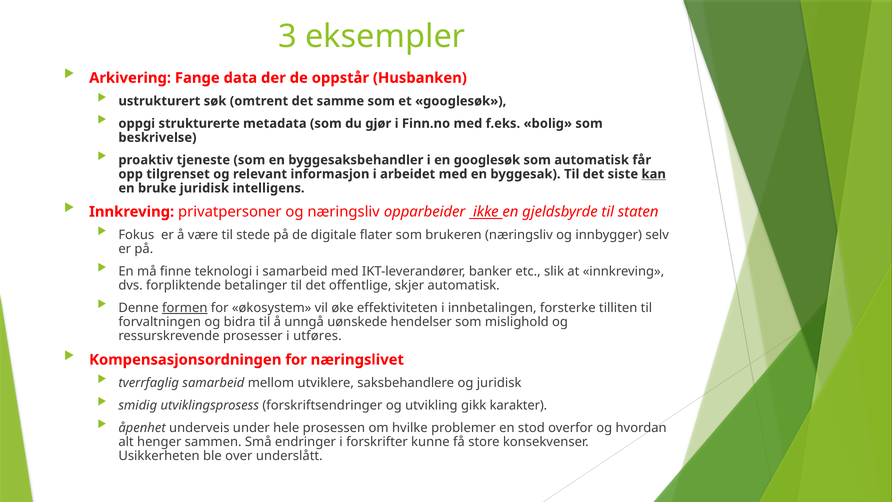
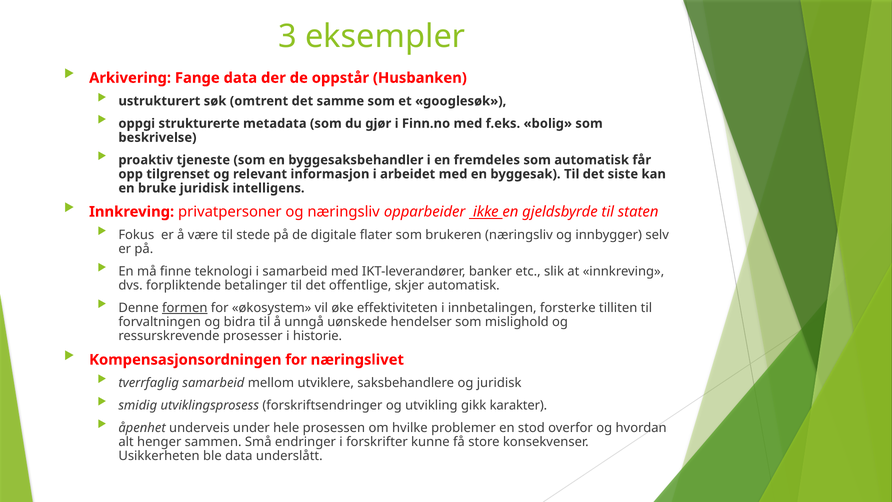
en googlesøk: googlesøk -> fremdeles (487, 160)
kan underline: present -> none (654, 174)
utføres: utføres -> historie (318, 336)
ble over: over -> data (239, 456)
